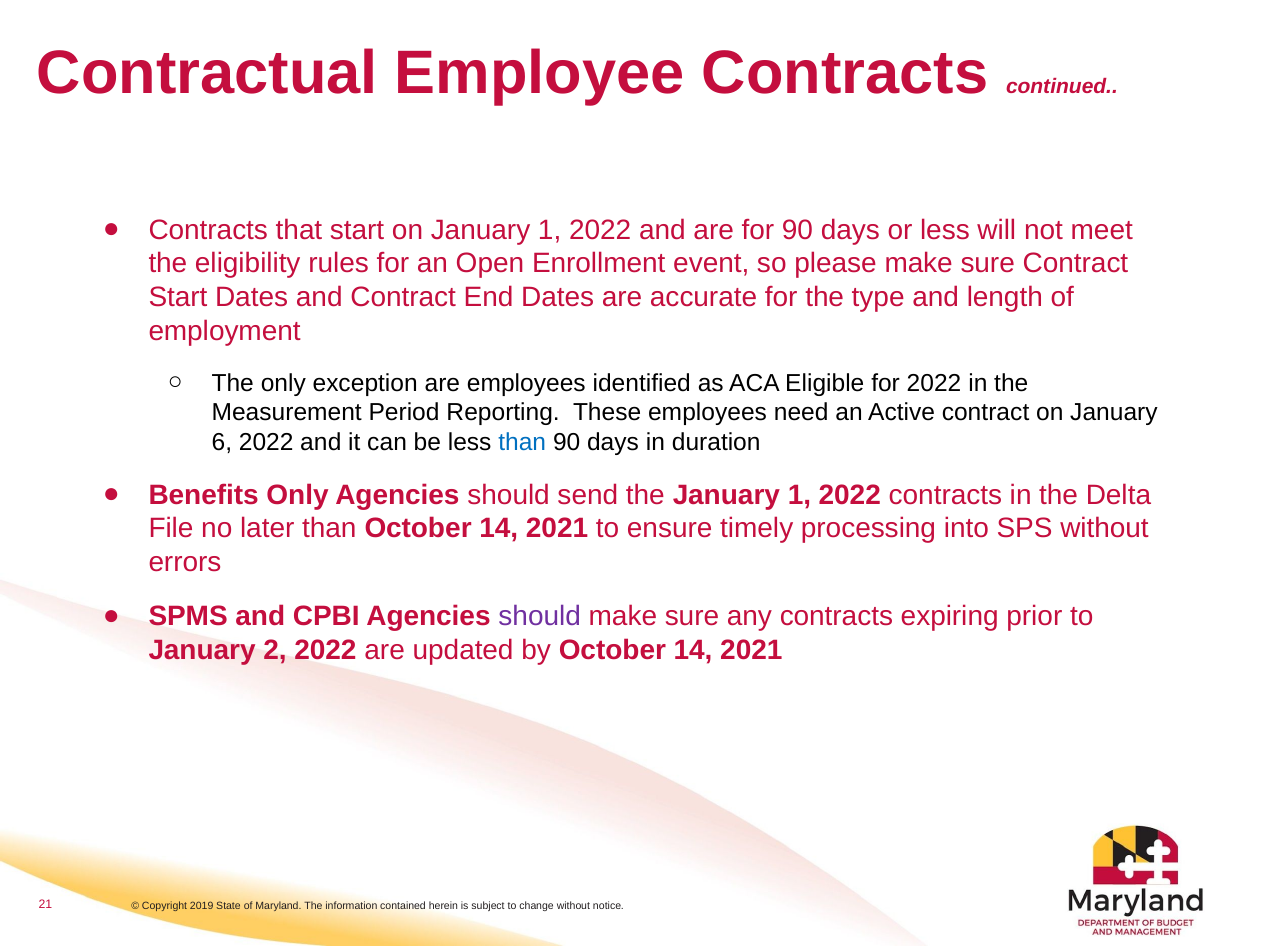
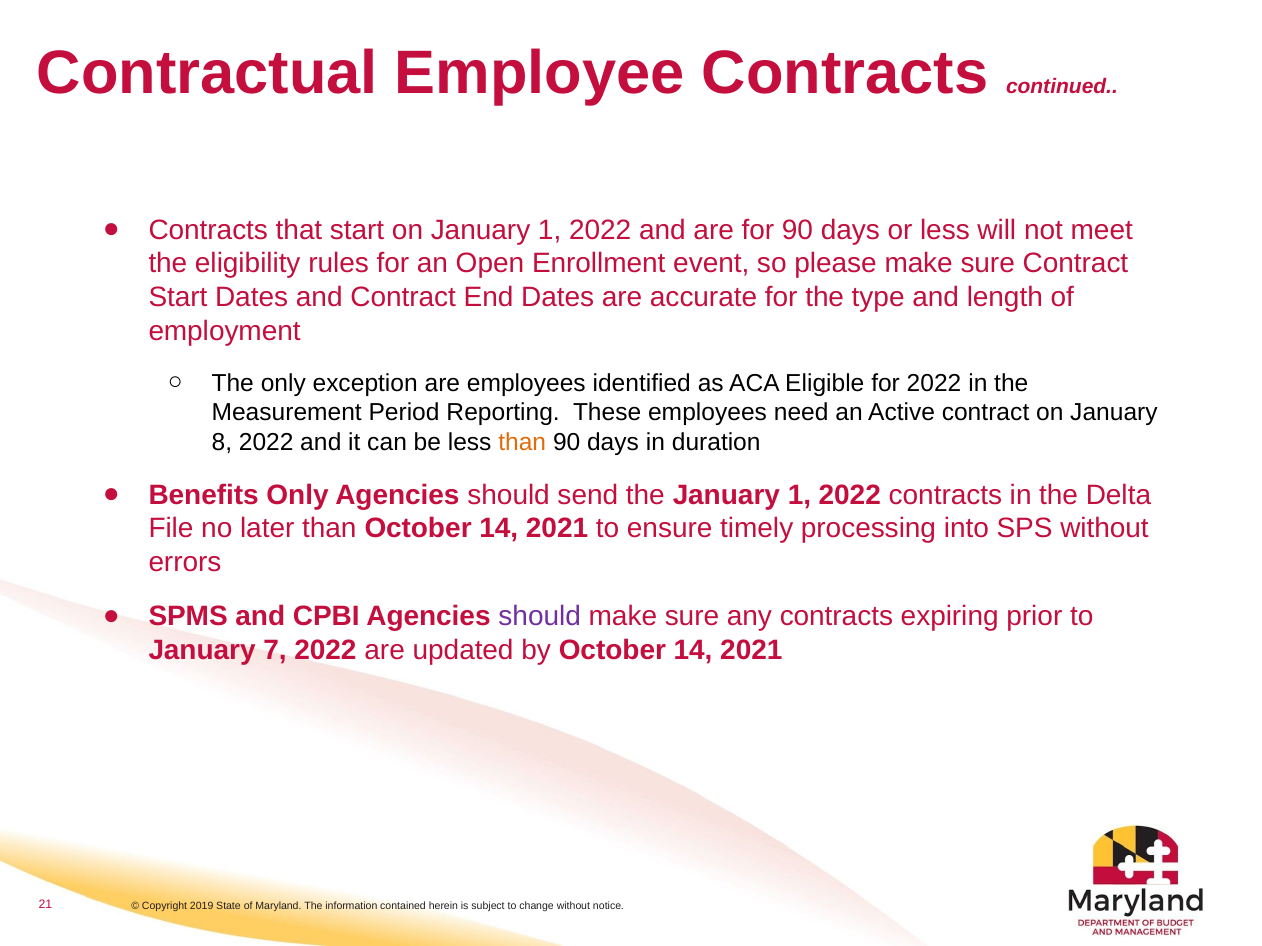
6: 6 -> 8 (222, 442)
than colour: blue -> orange (522, 442)
2: 2 -> 7 (275, 651)
